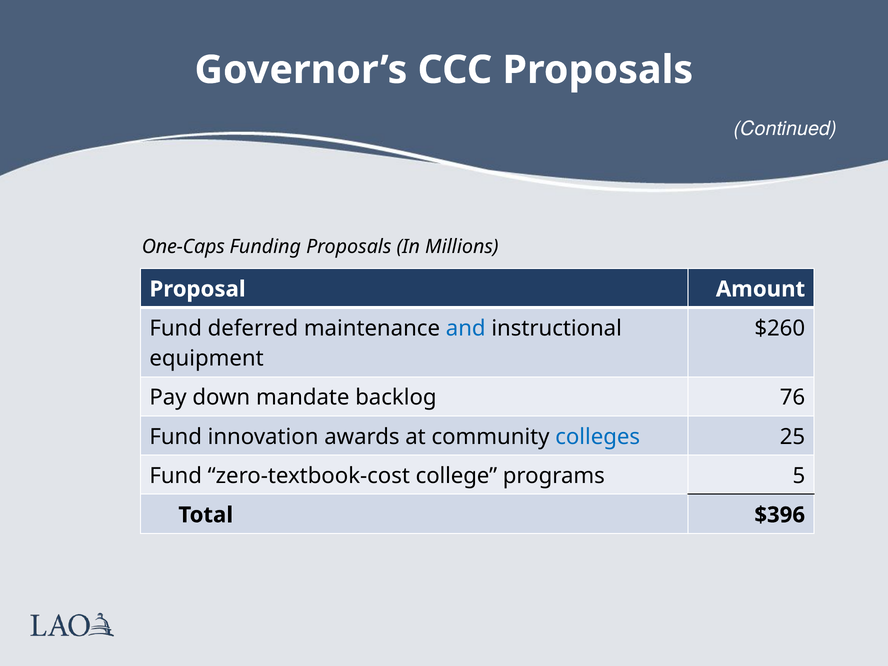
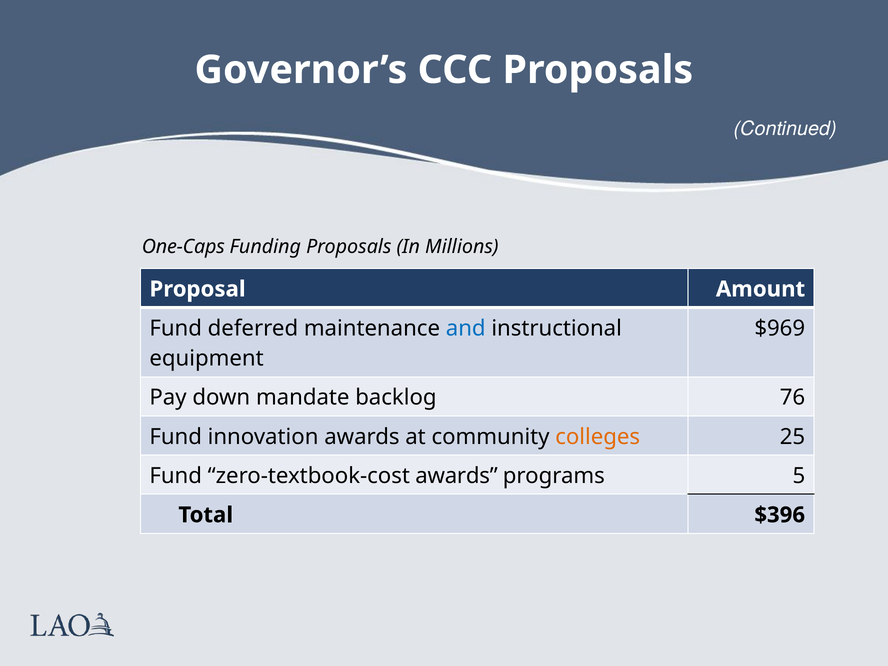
$260: $260 -> $969 (780, 328)
colleges colour: blue -> orange (598, 437)
zero-textbook-cost college: college -> awards (457, 476)
